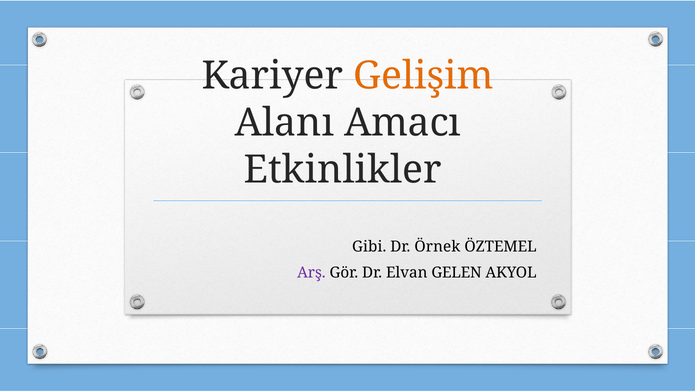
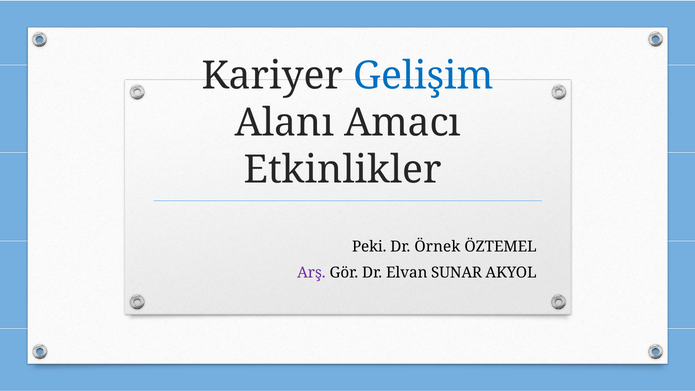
Gelişim colour: orange -> blue (424, 76)
Gibi: Gibi -> Peki (369, 247)
GELEN: GELEN -> SUNAR (457, 273)
